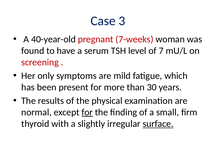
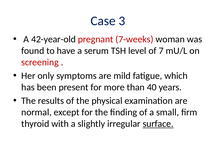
40-year-old: 40-year-old -> 42-year-old (53, 39)
30: 30 -> 40 (152, 87)
for underline: present -> none (87, 112)
